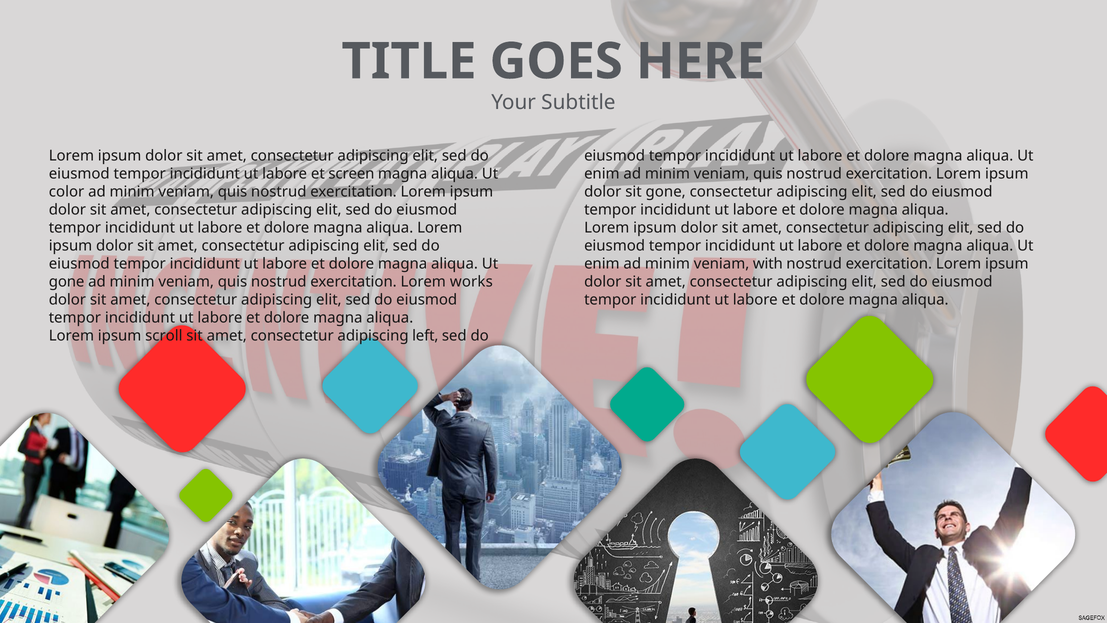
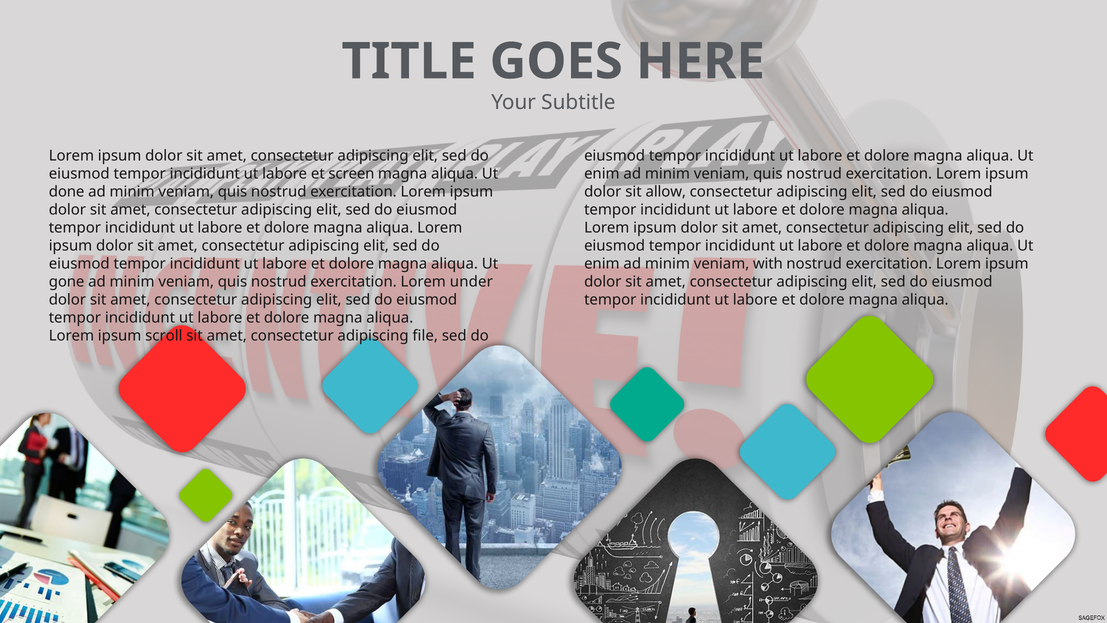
color: color -> done (67, 192)
sit gone: gone -> allow (666, 192)
works: works -> under (471, 282)
left: left -> file (425, 336)
